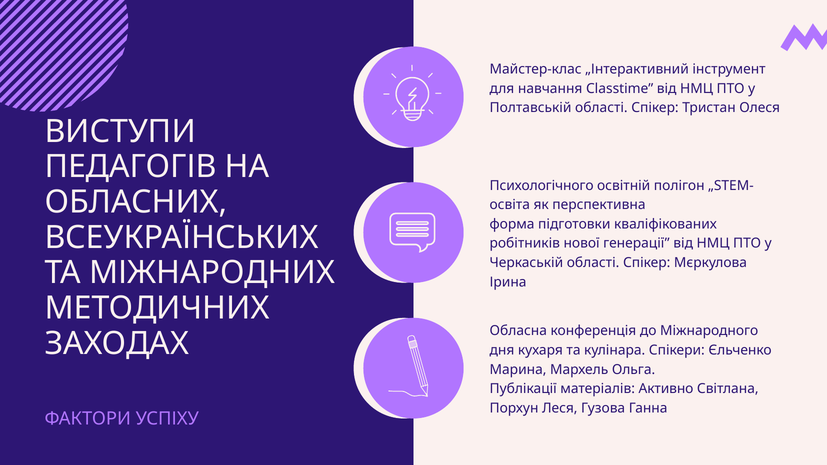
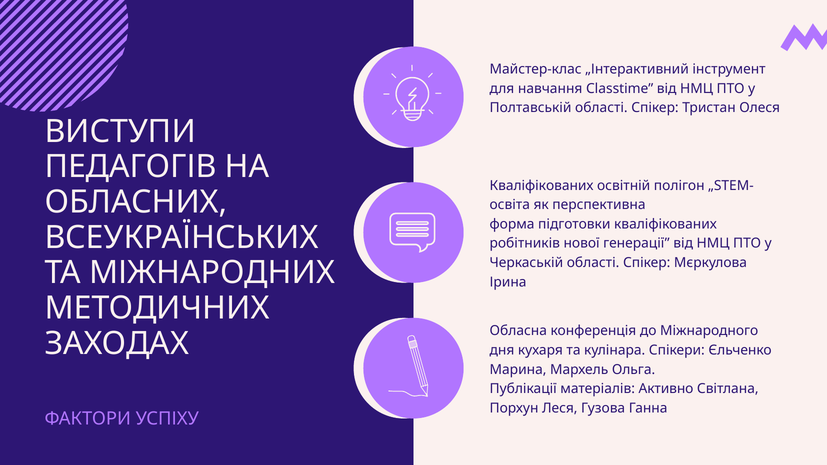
Психологічного: Психологічного -> Кваліфікованих (542, 186)
